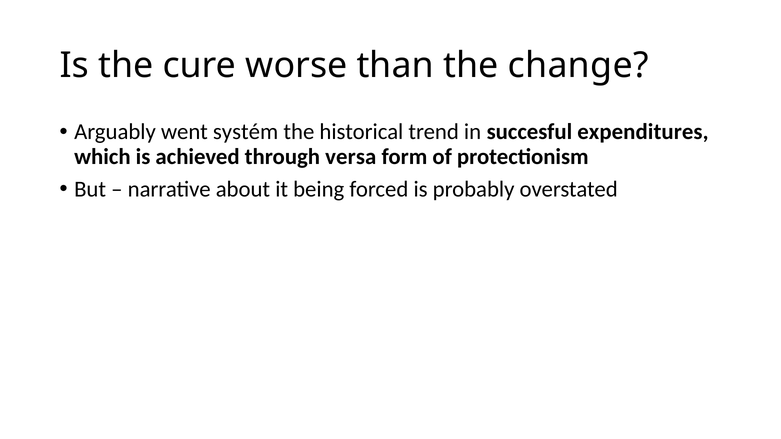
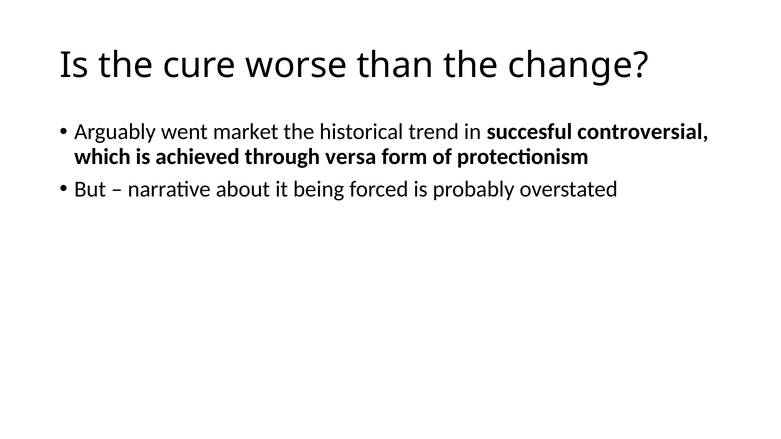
systém: systém -> market (246, 132)
expenditures: expenditures -> controversial (643, 132)
